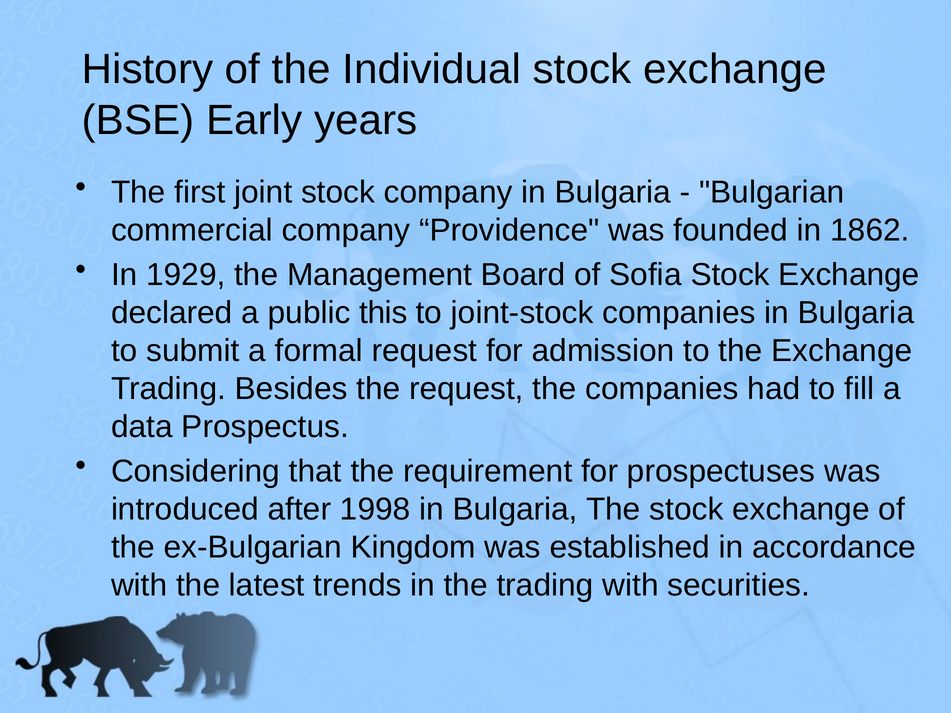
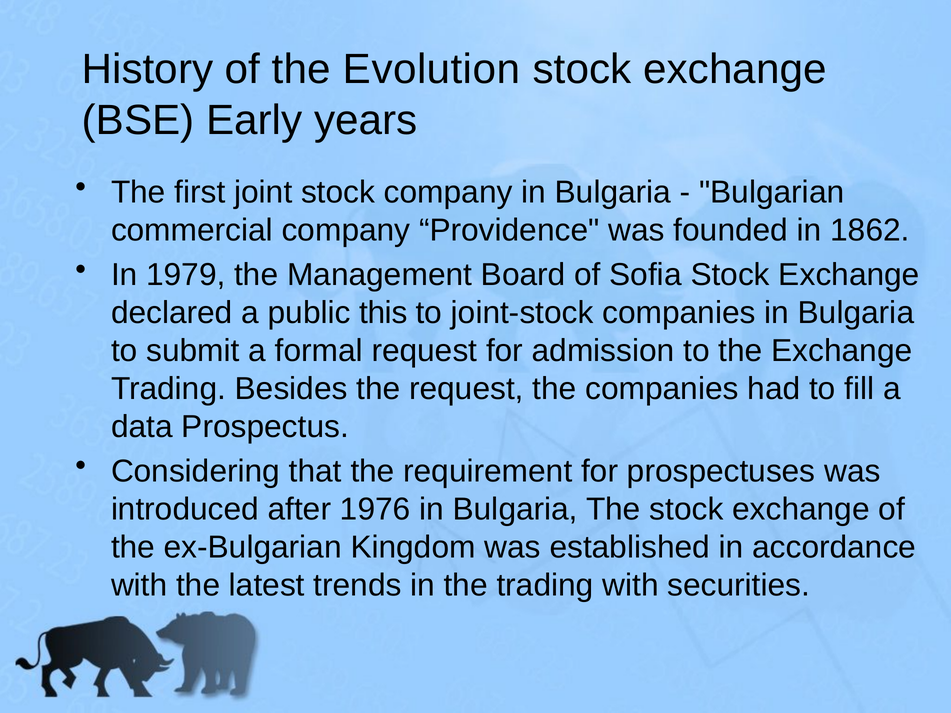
Individual: Individual -> Evolution (432, 69)
1929: 1929 -> 1979 (186, 275)
1998: 1998 -> 1976 (375, 509)
